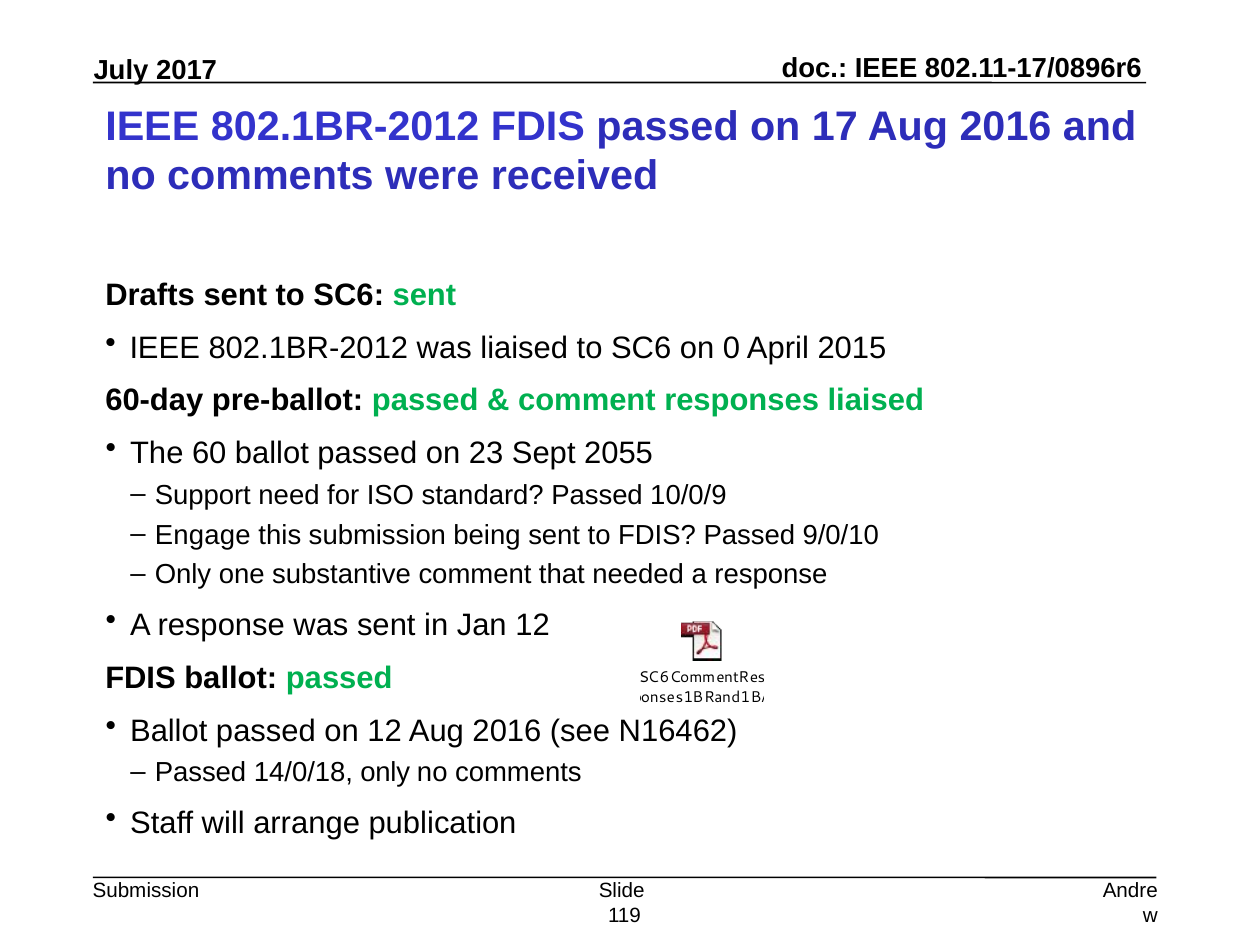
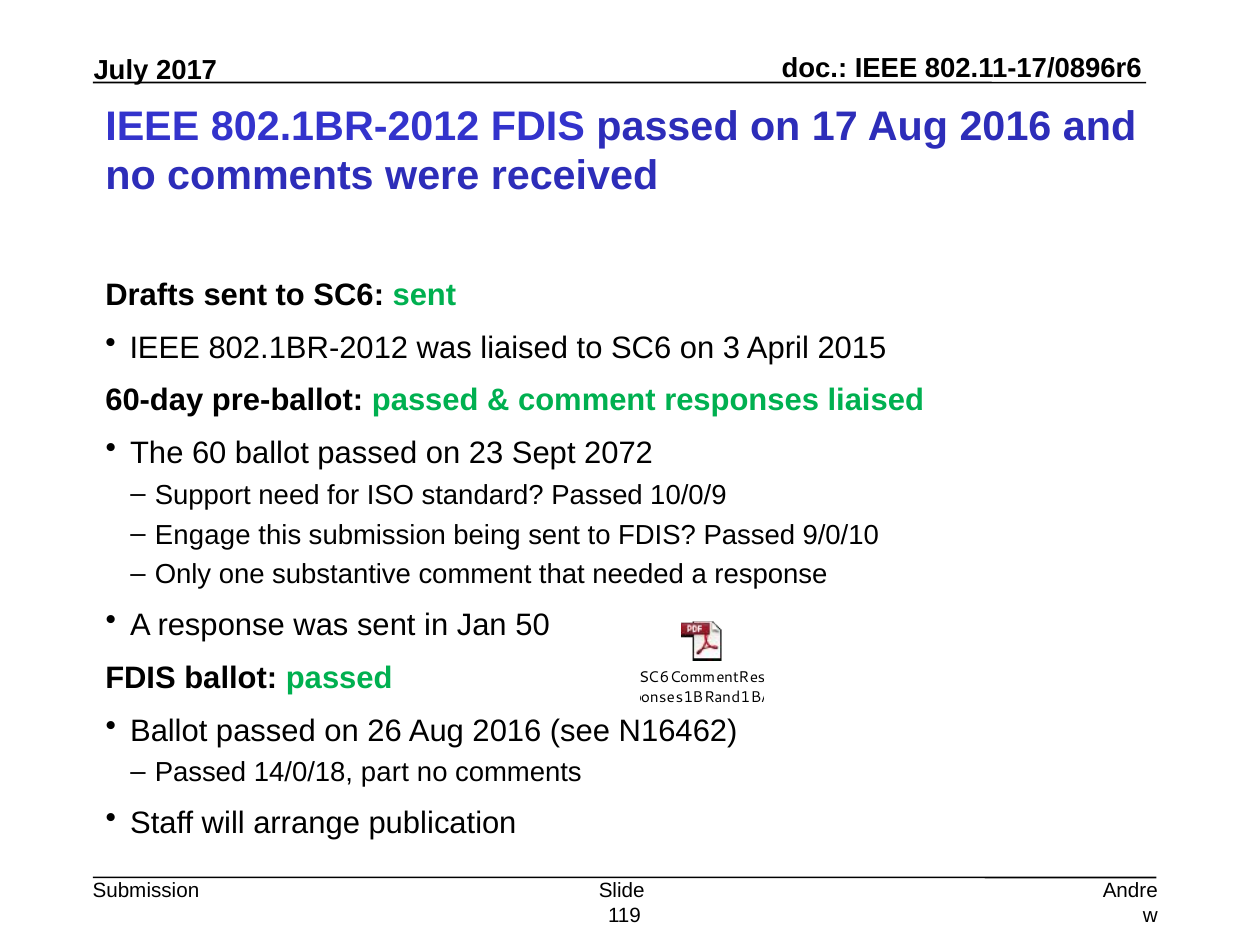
0: 0 -> 3 (731, 348)
2055: 2055 -> 2072 (619, 453)
Jan 12: 12 -> 50 (532, 626)
on 12: 12 -> 26 (385, 731)
14/0/18 only: only -> part (385, 773)
